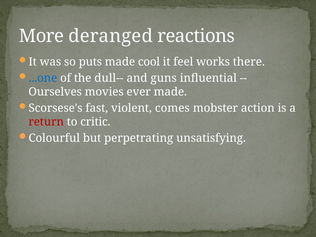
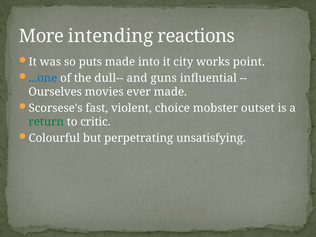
deranged: deranged -> intending (111, 36)
cool: cool -> into (149, 62)
feel: feel -> city (183, 62)
there: there -> point (249, 62)
comes: comes -> choice (172, 108)
action: action -> outset (258, 108)
return colour: red -> green (46, 122)
